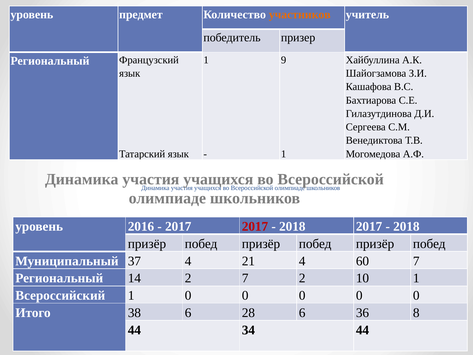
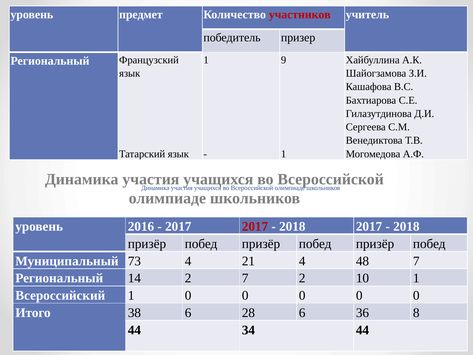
участников colour: orange -> red (300, 15)
37: 37 -> 73 (134, 261)
60: 60 -> 48 (363, 261)
